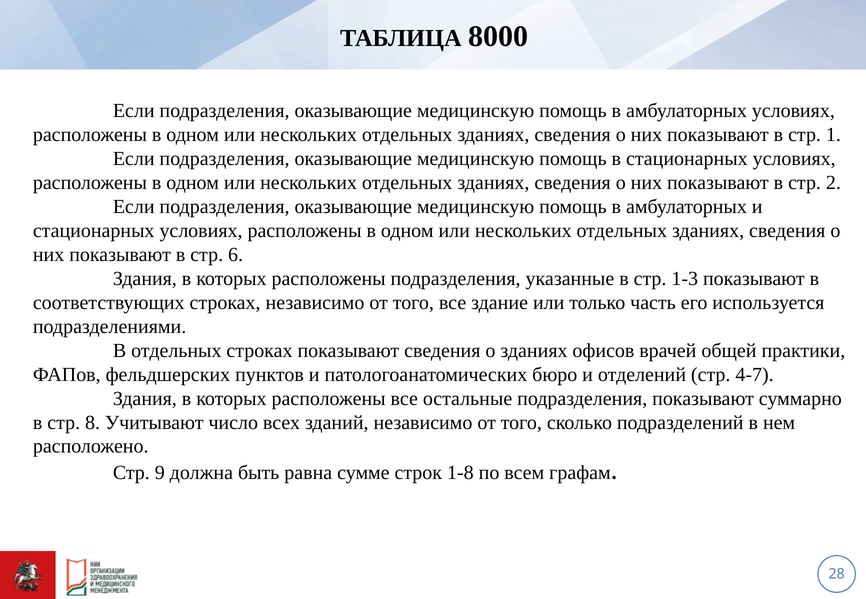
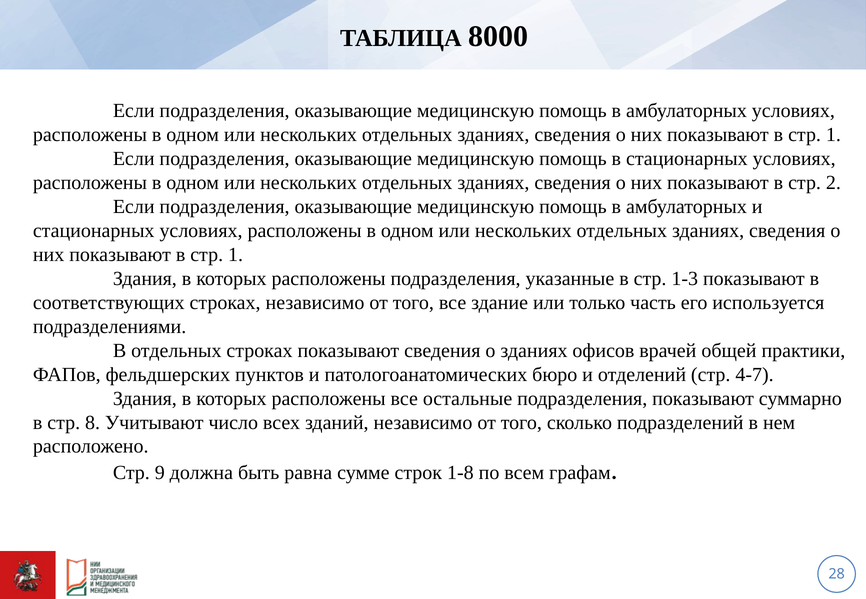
6: 6 -> 1 (236, 255)
